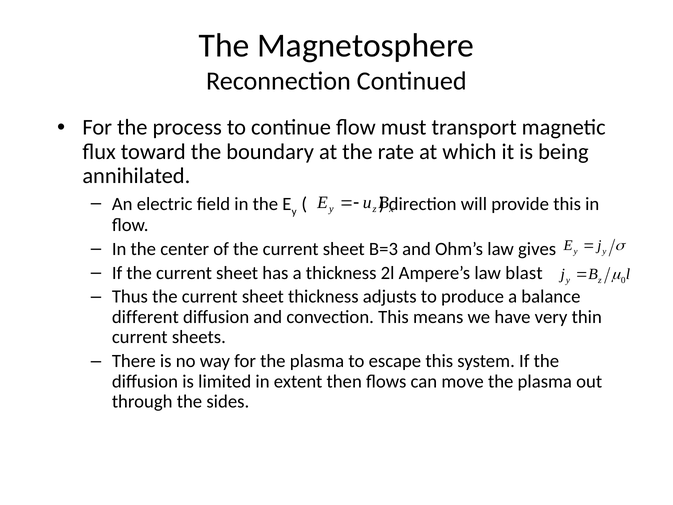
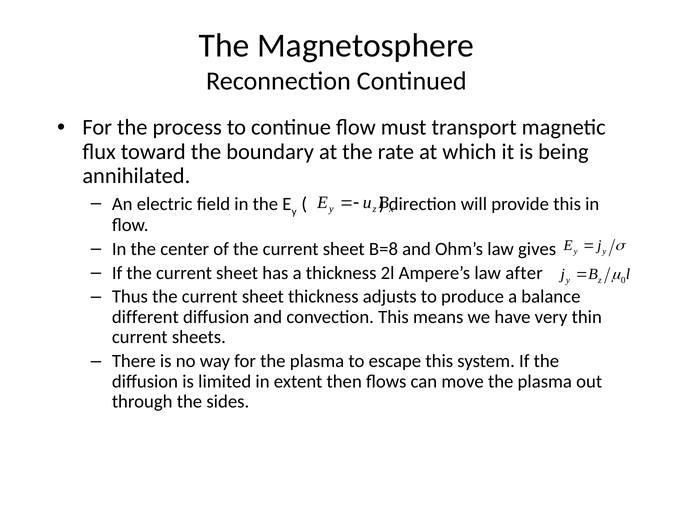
B=3: B=3 -> B=8 (383, 249)
blast: blast -> after (524, 273)
